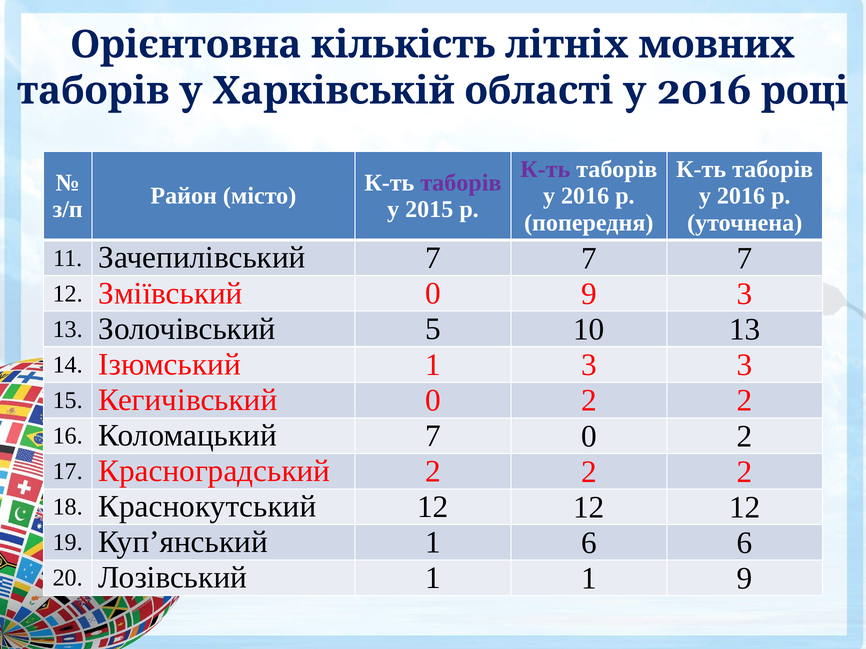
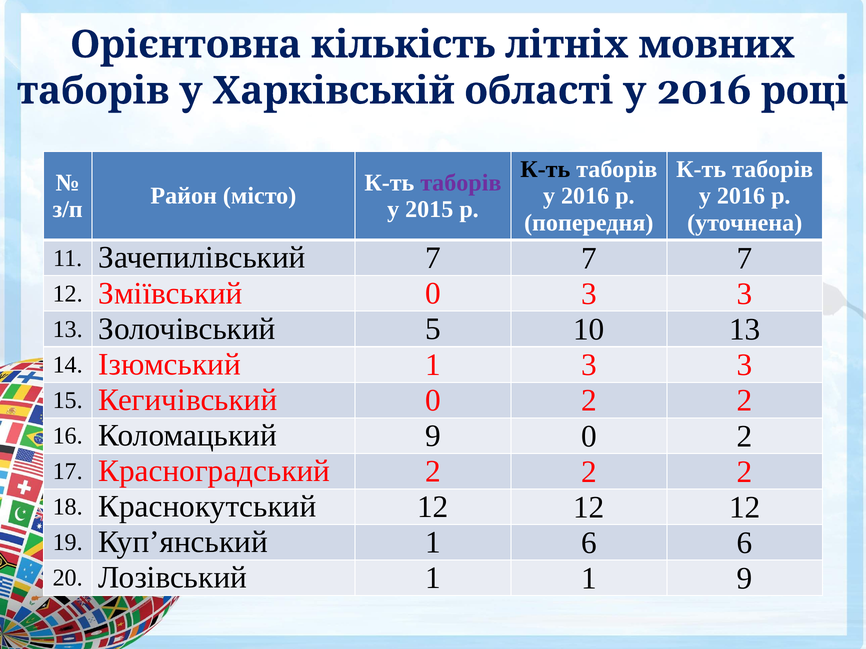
К-ть colour: purple -> black (545, 169)
0 9: 9 -> 3 (589, 294)
Коломацький 7: 7 -> 9 (433, 436)
